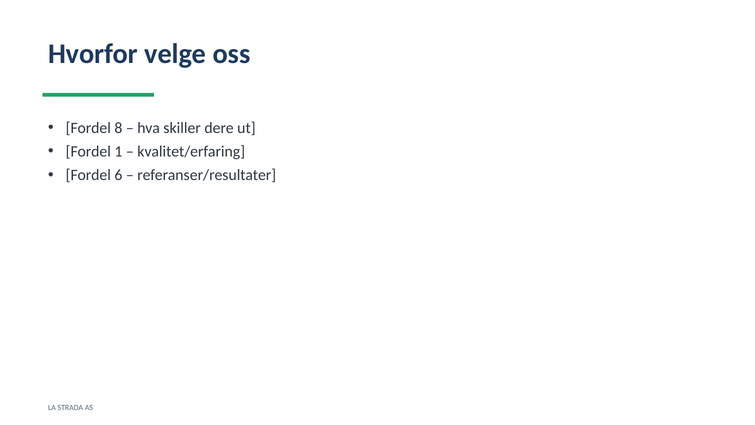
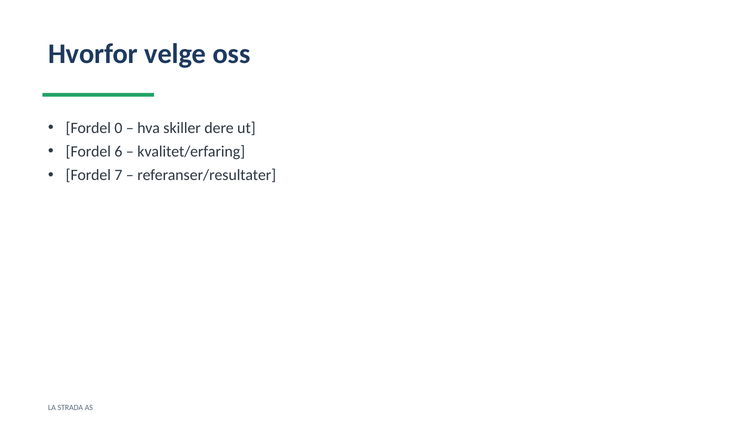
8: 8 -> 0 (118, 128)
1: 1 -> 6 (118, 151)
6: 6 -> 7 (118, 175)
